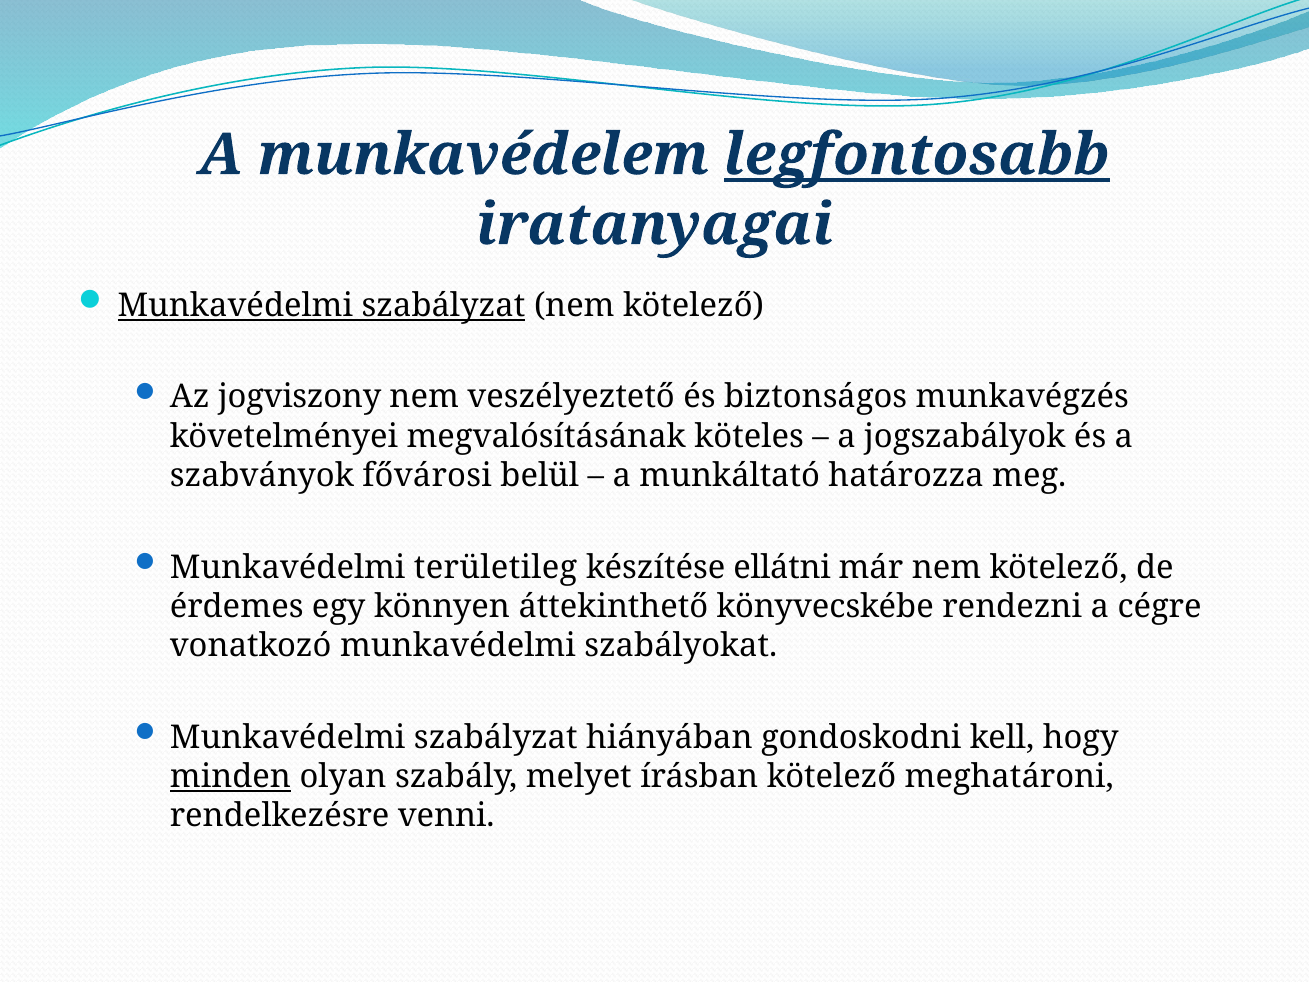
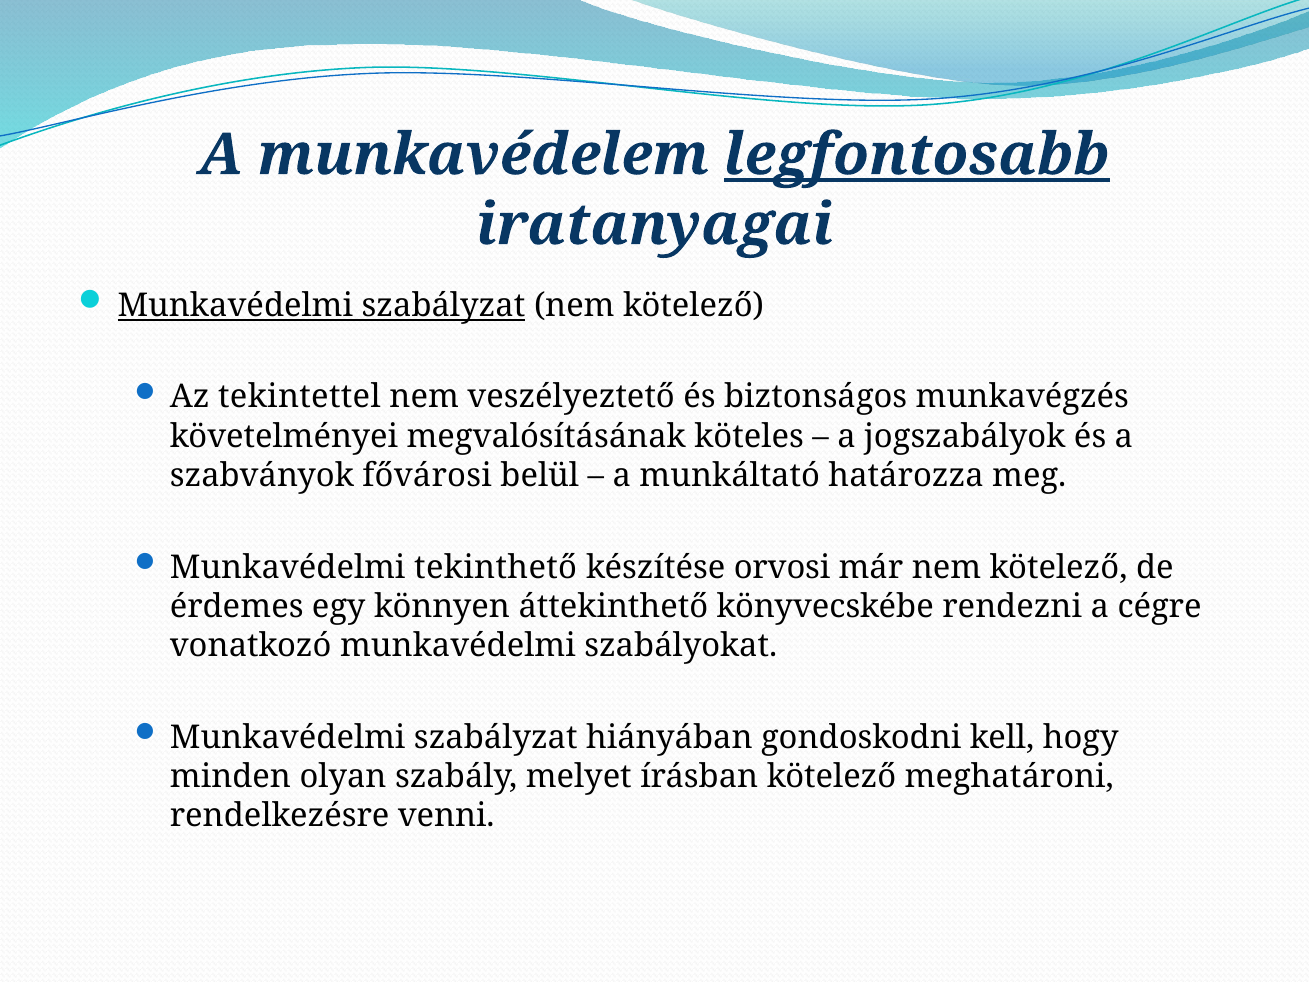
jogviszony: jogviszony -> tekintettel (299, 397)
területileg: területileg -> tekinthető (496, 567)
ellátni: ellátni -> orvosi (782, 567)
minden underline: present -> none (230, 777)
